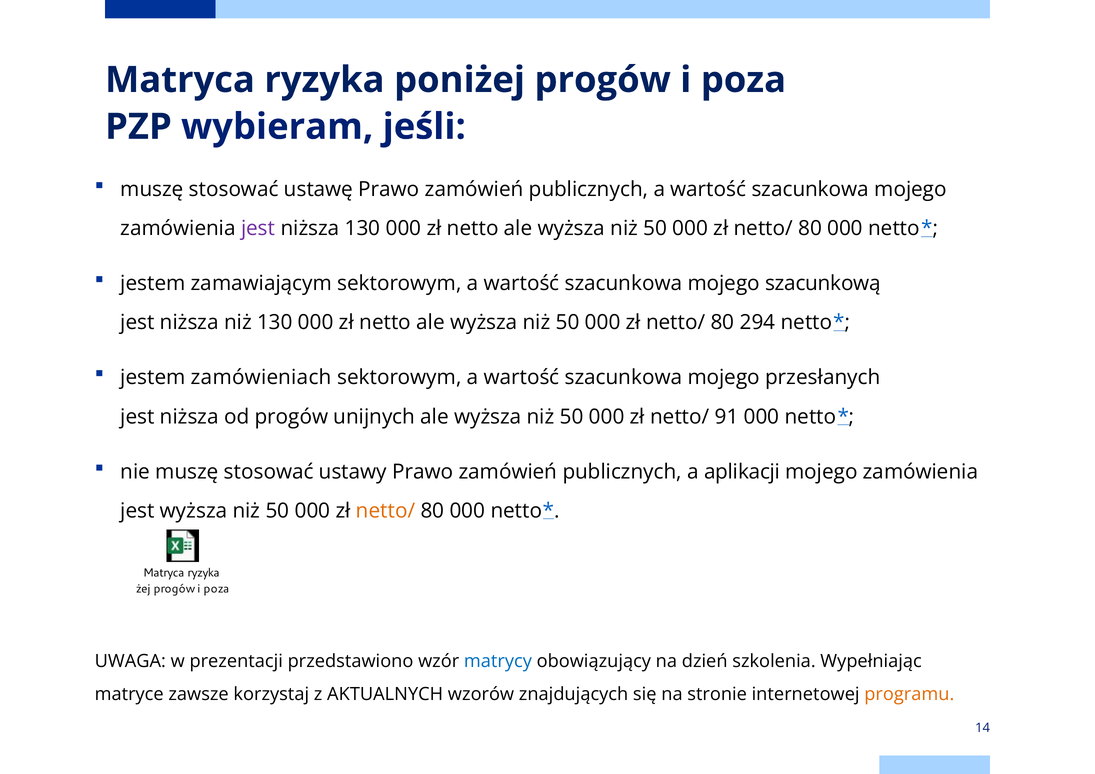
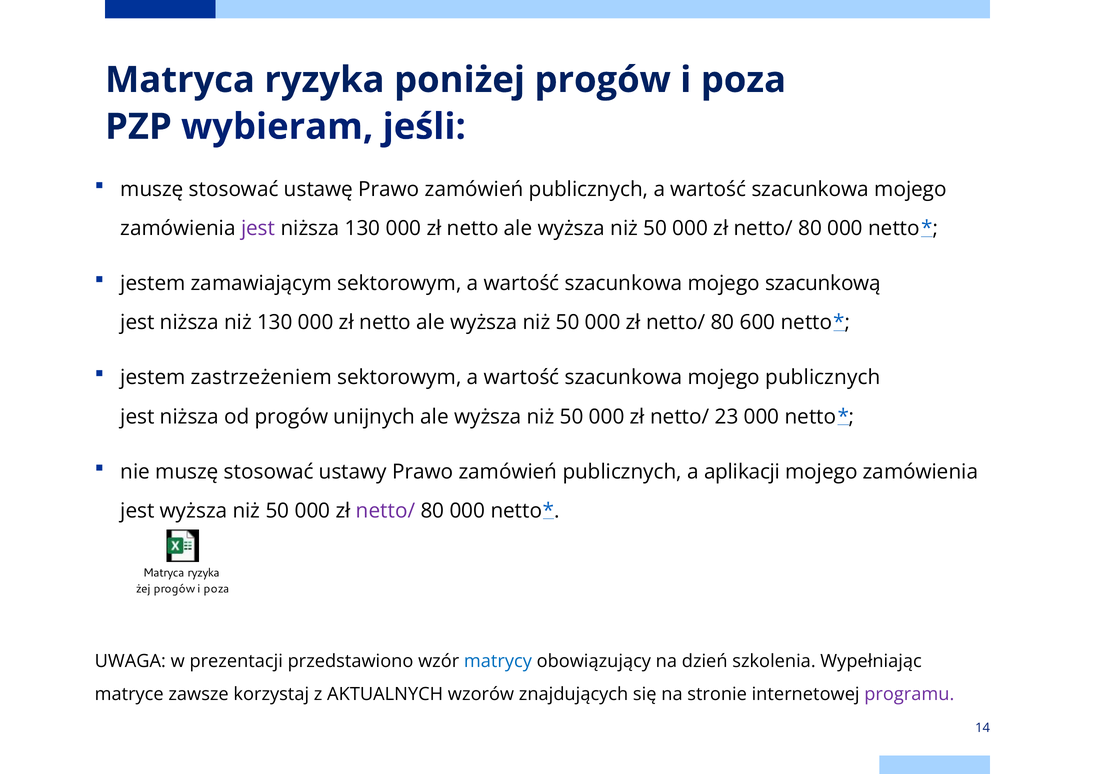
294: 294 -> 600 (758, 323)
zamówieniach: zamówieniach -> zastrzeżeniem (261, 378)
mojego przesłanych: przesłanych -> publicznych (823, 378)
91: 91 -> 23 (727, 417)
netto/ colour: orange -> purple (386, 511)
programu colour: orange -> purple (909, 694)
